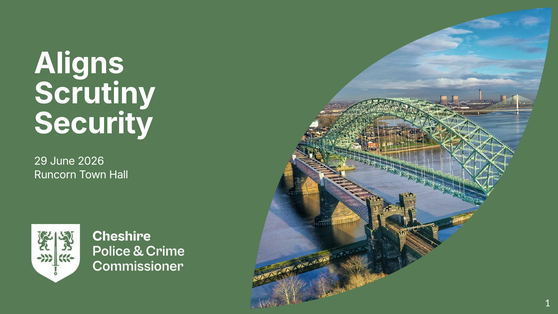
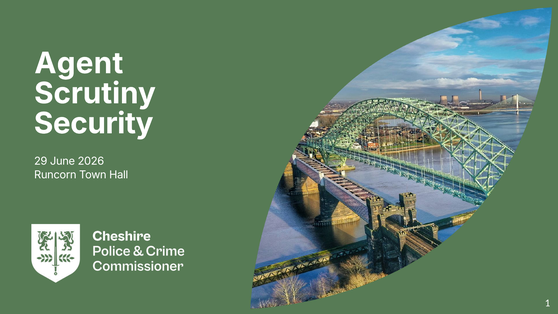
Aligns: Aligns -> Agent (79, 63)
